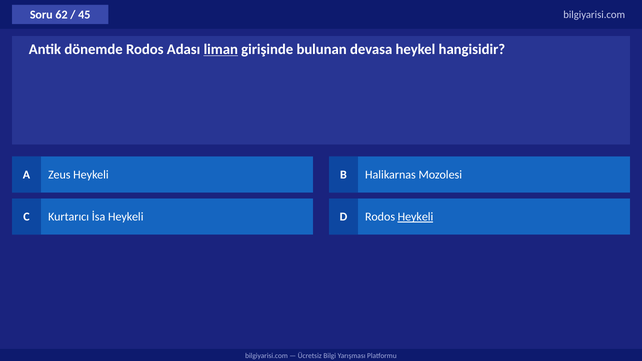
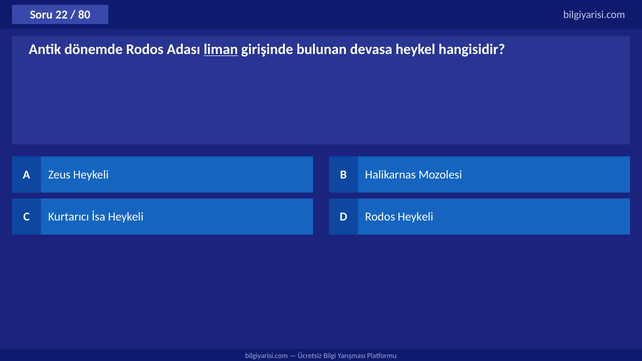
62: 62 -> 22 (62, 15)
45: 45 -> 80 (84, 15)
Heykeli underline: present -> none (416, 217)
